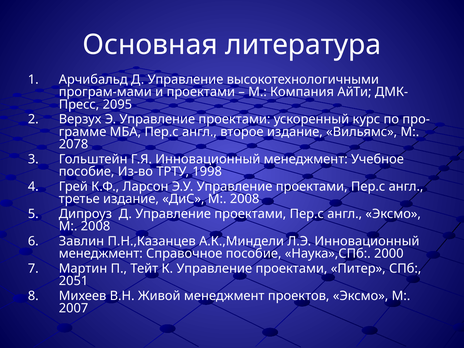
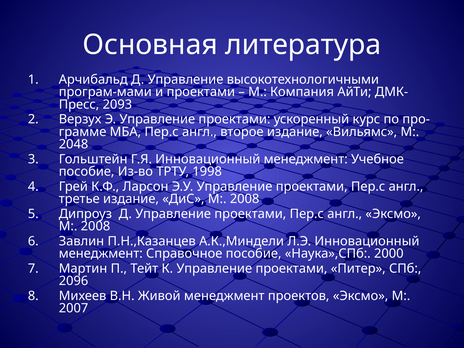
2095: 2095 -> 2093 (117, 104)
2078: 2078 -> 2048 (74, 144)
2051: 2051 -> 2096 (74, 281)
